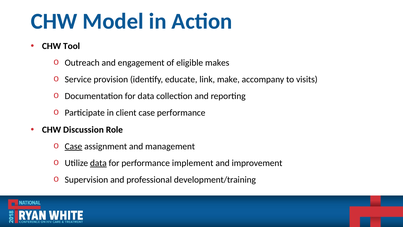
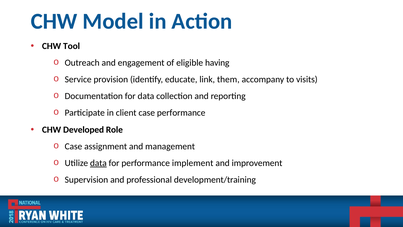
makes: makes -> having (217, 63)
make: make -> them (228, 79)
Discussion: Discussion -> Developed (84, 129)
Case underline: present -> none (73, 146)
